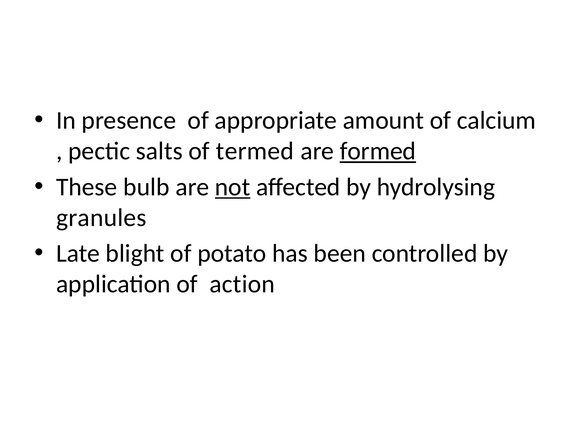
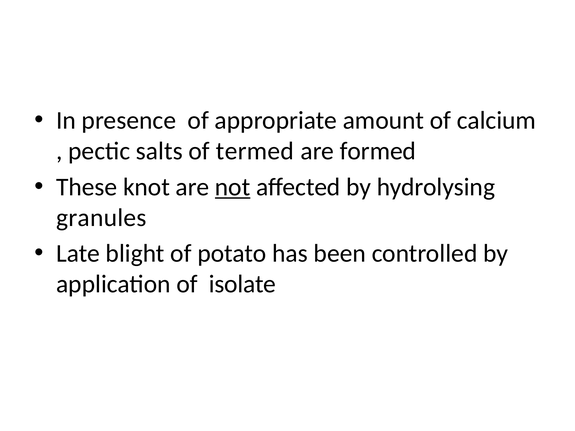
formed underline: present -> none (378, 151)
bulb: bulb -> knot (146, 187)
action: action -> isolate (242, 284)
